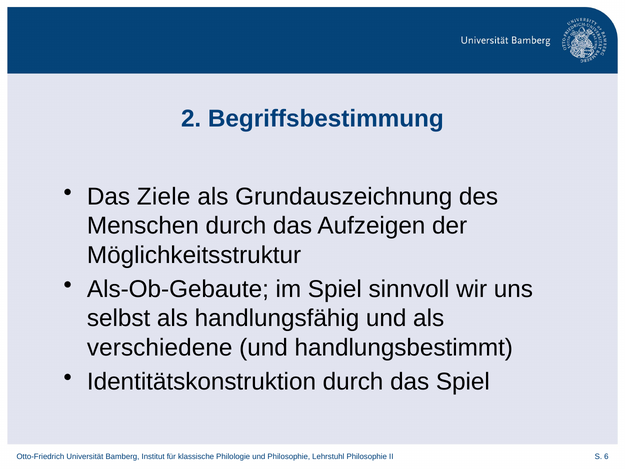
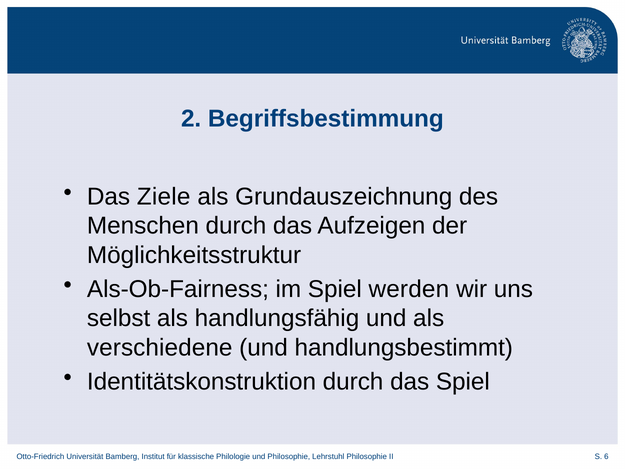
Als-Ob-Gebaute: Als-Ob-Gebaute -> Als-Ob-Fairness (178, 289)
sinnvoll: sinnvoll -> werden (409, 289)
